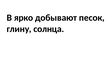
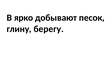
солнца: солнца -> берегу (49, 29)
